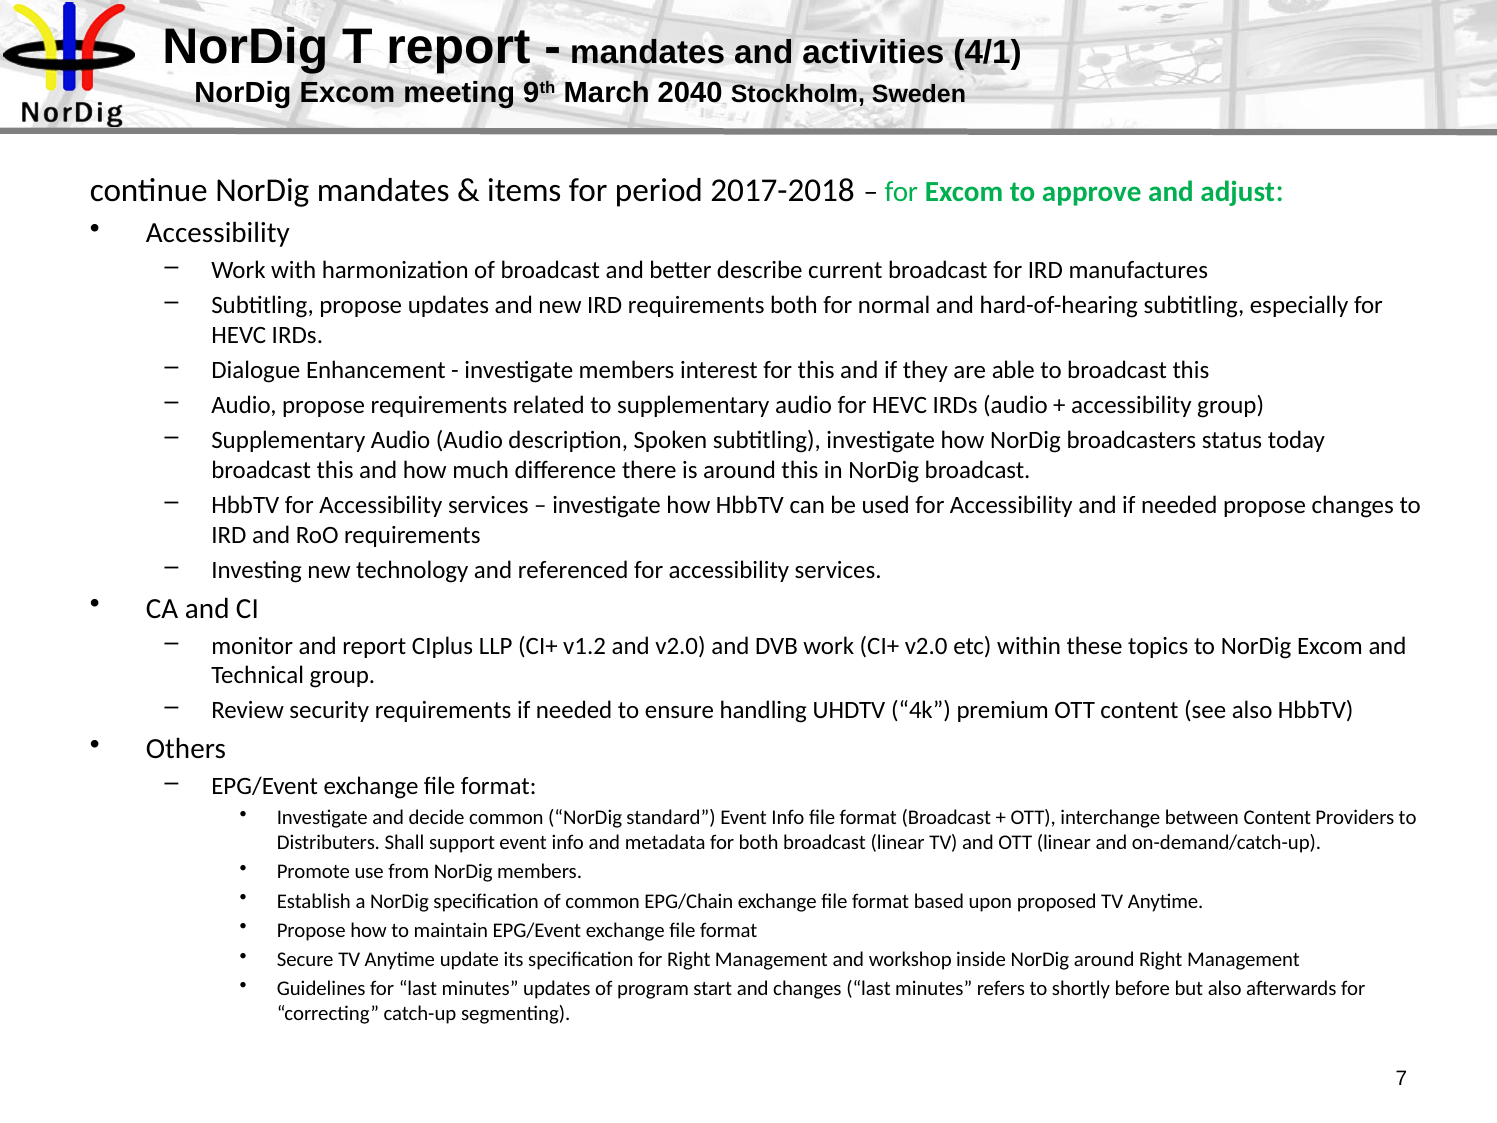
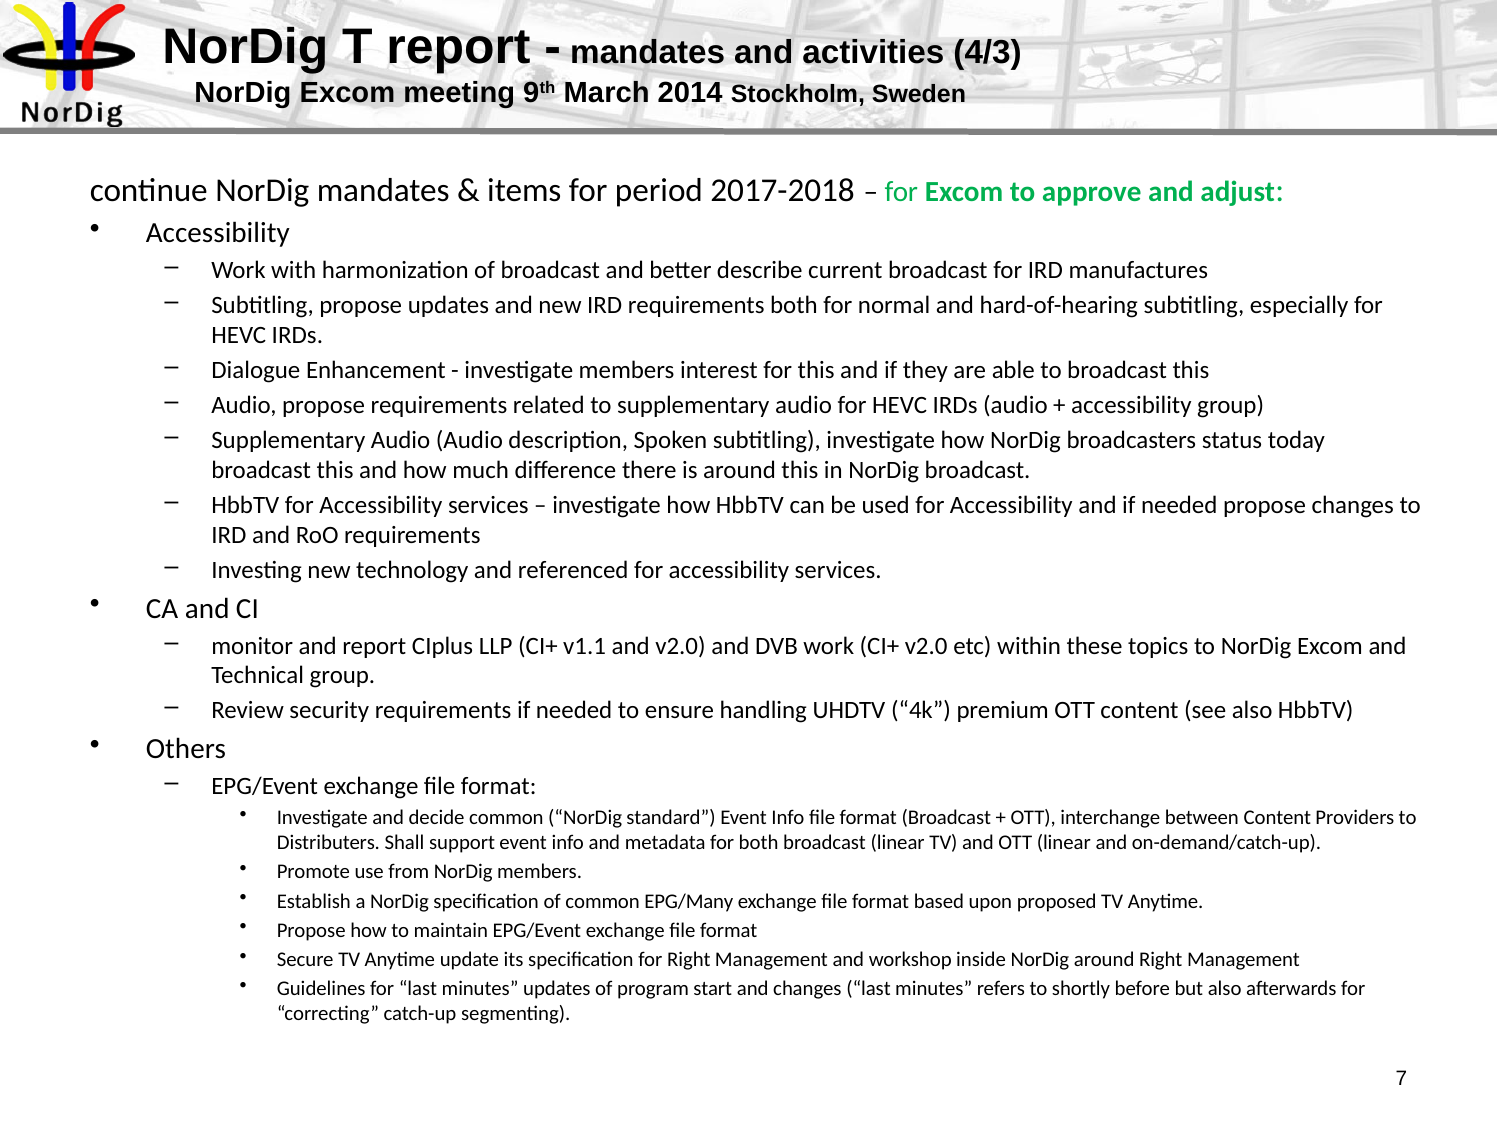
4/1: 4/1 -> 4/3 (988, 52)
2040: 2040 -> 2014 (690, 93)
v1.2: v1.2 -> v1.1 (585, 646)
EPG/Chain: EPG/Chain -> EPG/Many (689, 901)
